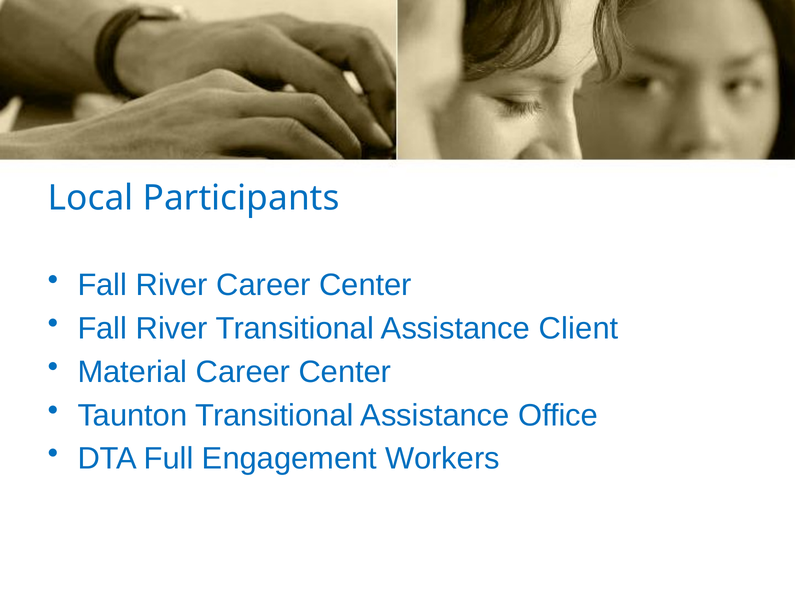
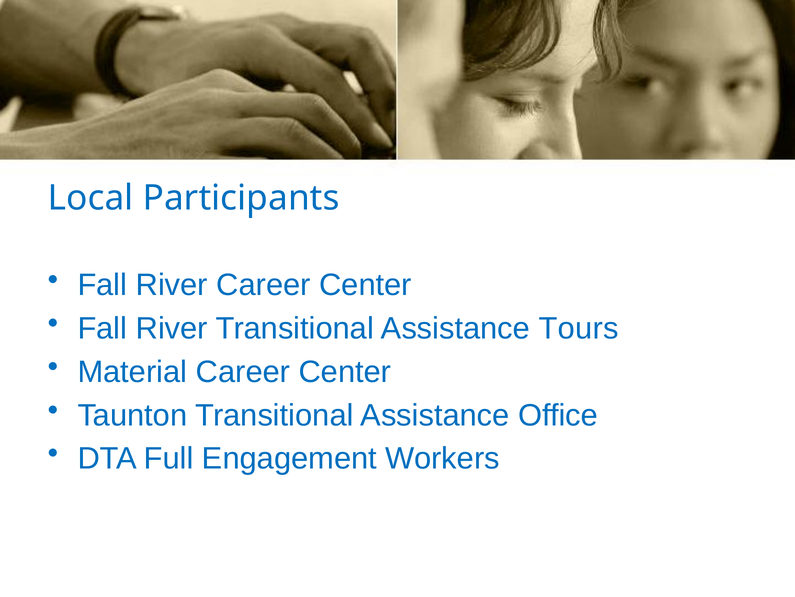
Client: Client -> Tours (579, 328)
